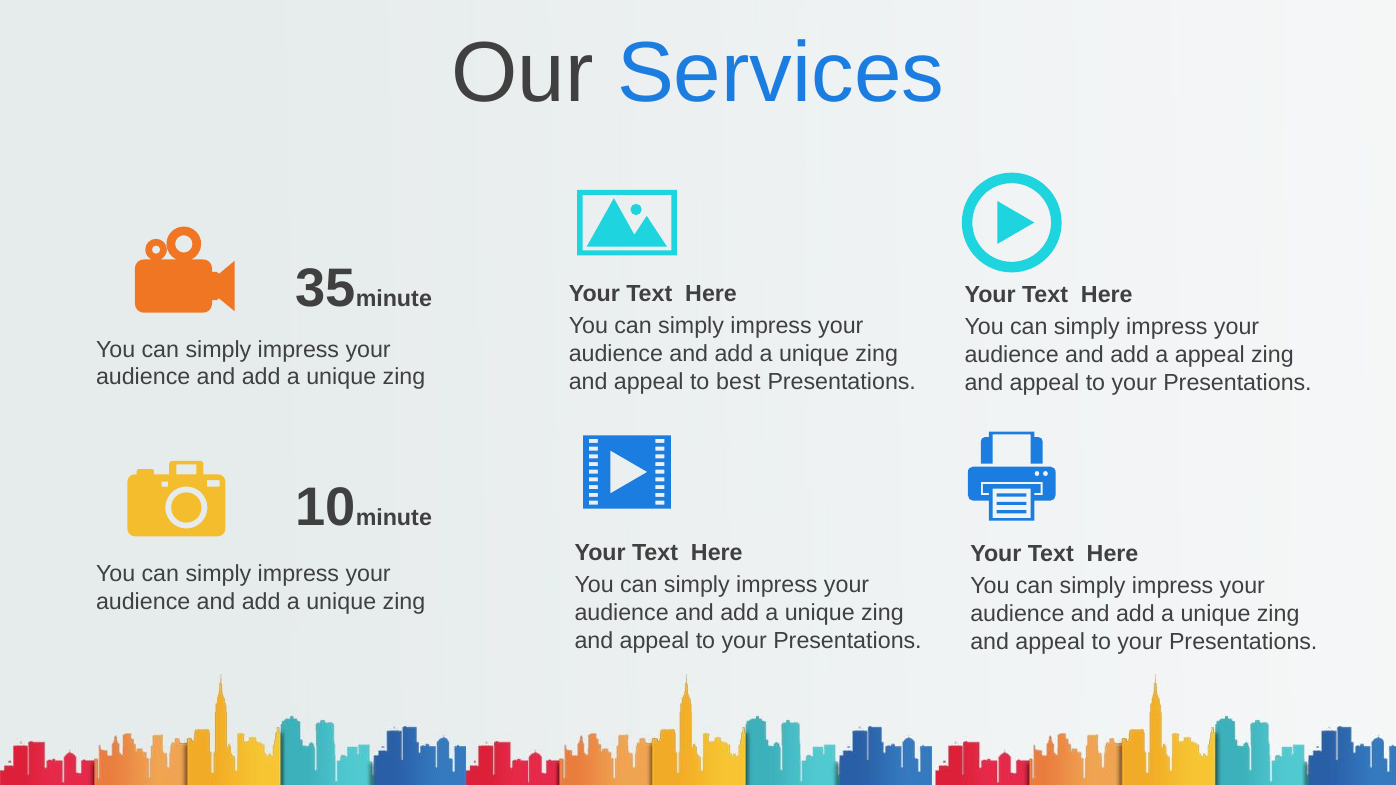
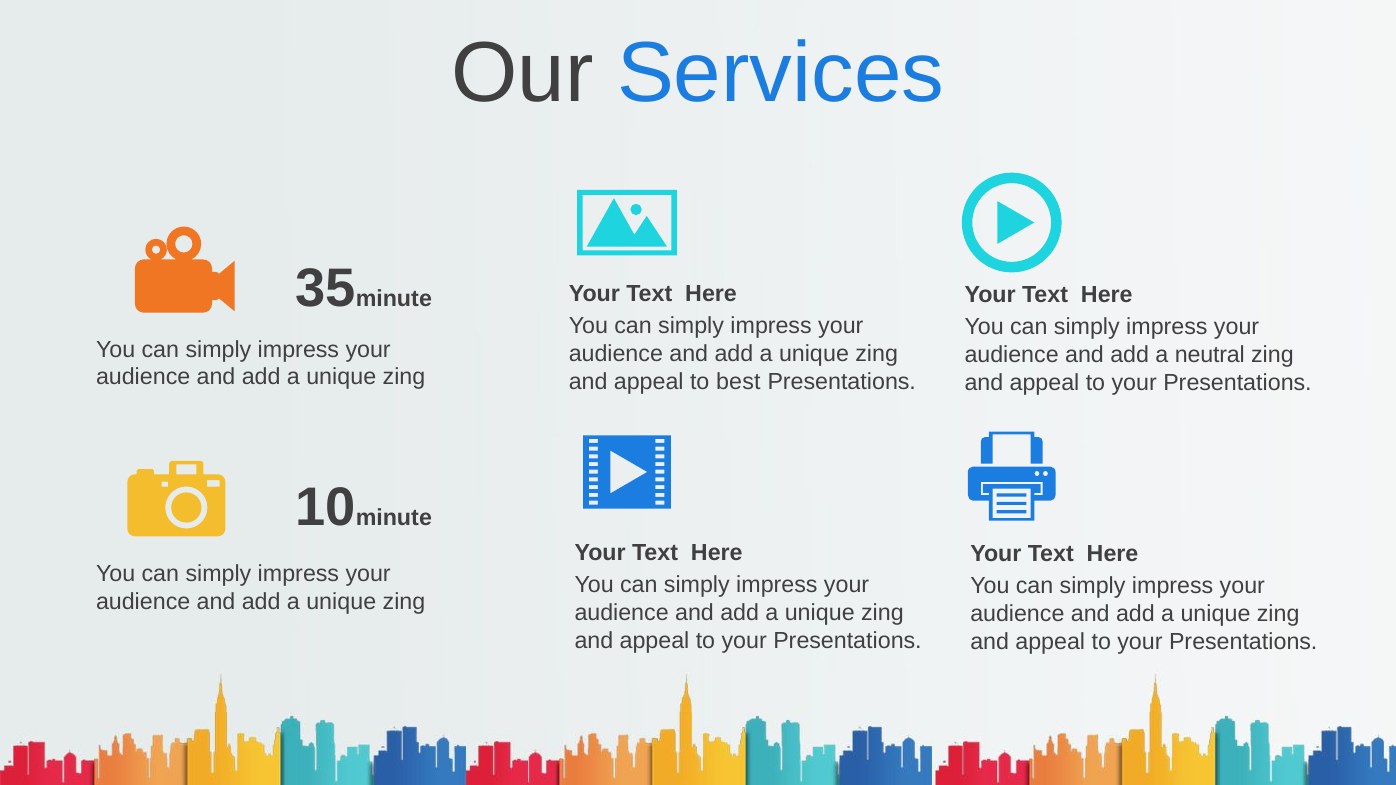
a appeal: appeal -> neutral (1210, 355)
